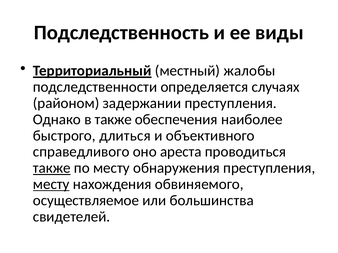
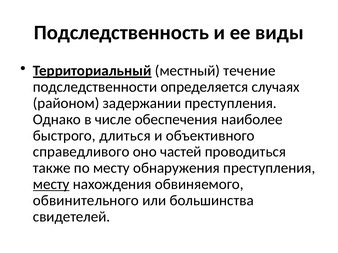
жалобы: жалобы -> течение (250, 71)
в также: также -> числе (113, 120)
ареста: ареста -> частей (181, 152)
также underline: present -> none (52, 168)
осуществляемое: осуществляемое -> обвинительного (86, 201)
